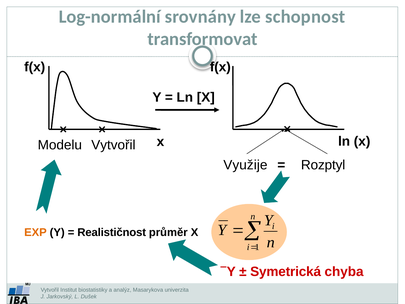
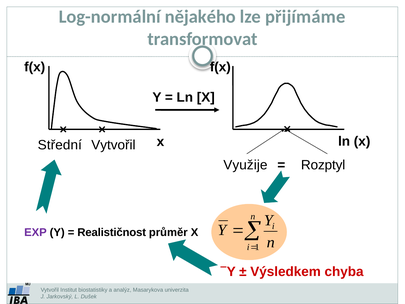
srovnány: srovnány -> nějakého (200, 17)
schopnost: schopnost -> přijímáme (305, 17)
Modelu: Modelu -> Střední (60, 145)
EXP colour: orange -> purple (35, 232)
Symetrická: Symetrická -> Výsledkem (286, 271)
